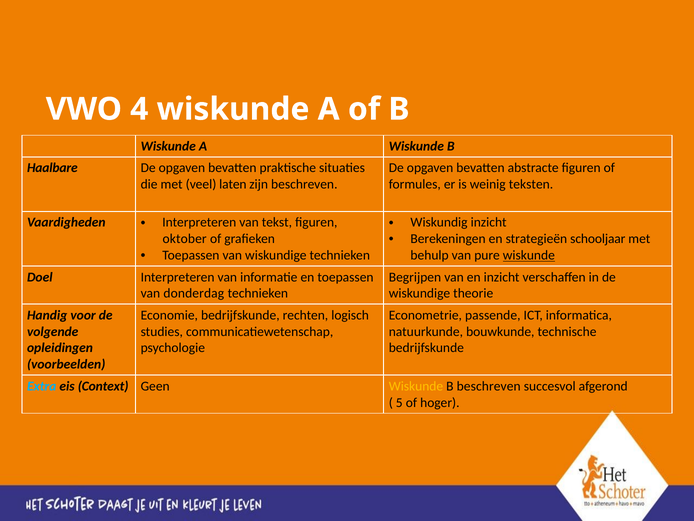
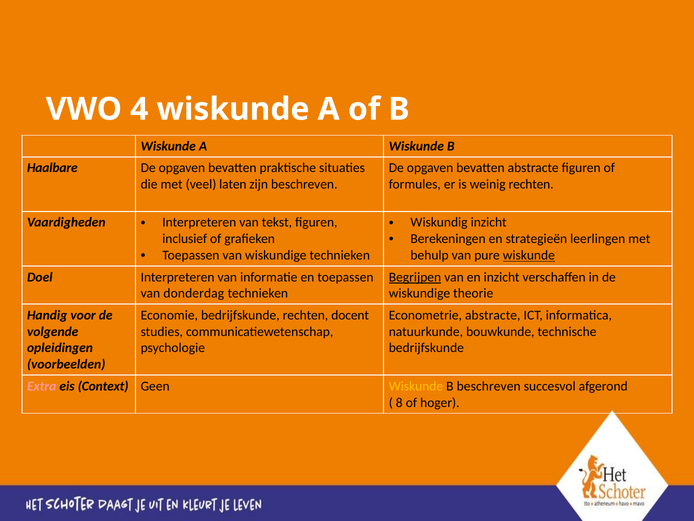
weinig teksten: teksten -> rechten (531, 184)
schooljaar: schooljaar -> leerlingen (598, 239)
oktober: oktober -> inclusief (185, 239)
Begrijpen underline: none -> present (415, 277)
logisch: logisch -> docent (350, 315)
Econometrie passende: passende -> abstracte (493, 315)
Extra colour: light blue -> pink (42, 386)
5: 5 -> 8 (399, 402)
